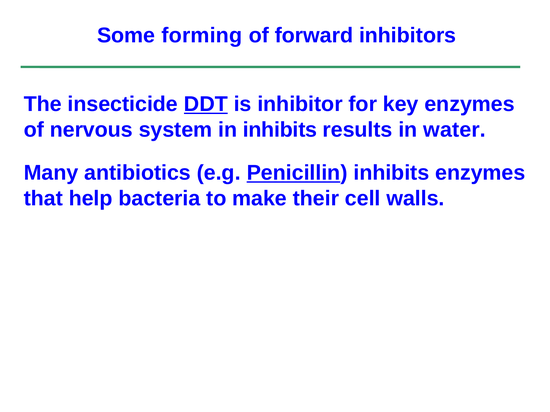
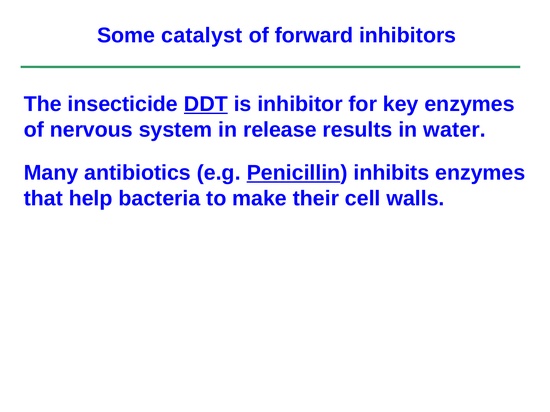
forming: forming -> catalyst (202, 35)
in inhibits: inhibits -> release (280, 130)
